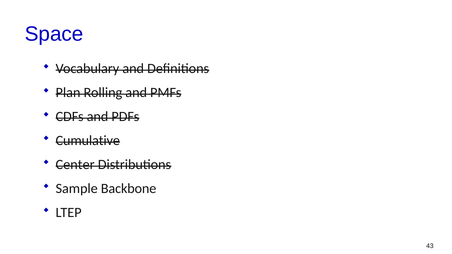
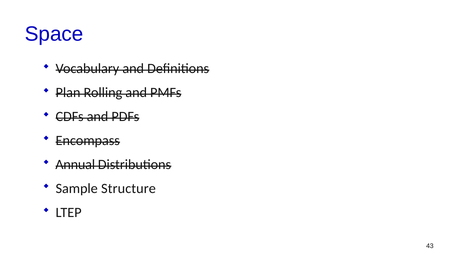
Cumulative: Cumulative -> Encompass (88, 141)
Center: Center -> Annual (75, 165)
Backbone: Backbone -> Structure (129, 189)
